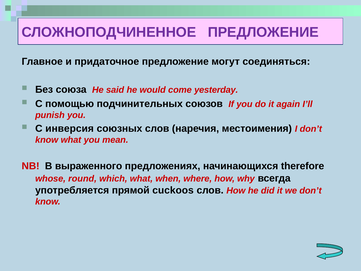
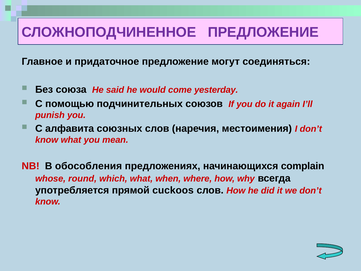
инверсия: инверсия -> алфавита (70, 128)
выраженного: выраженного -> обособления (89, 166)
therefore: therefore -> complain (303, 166)
